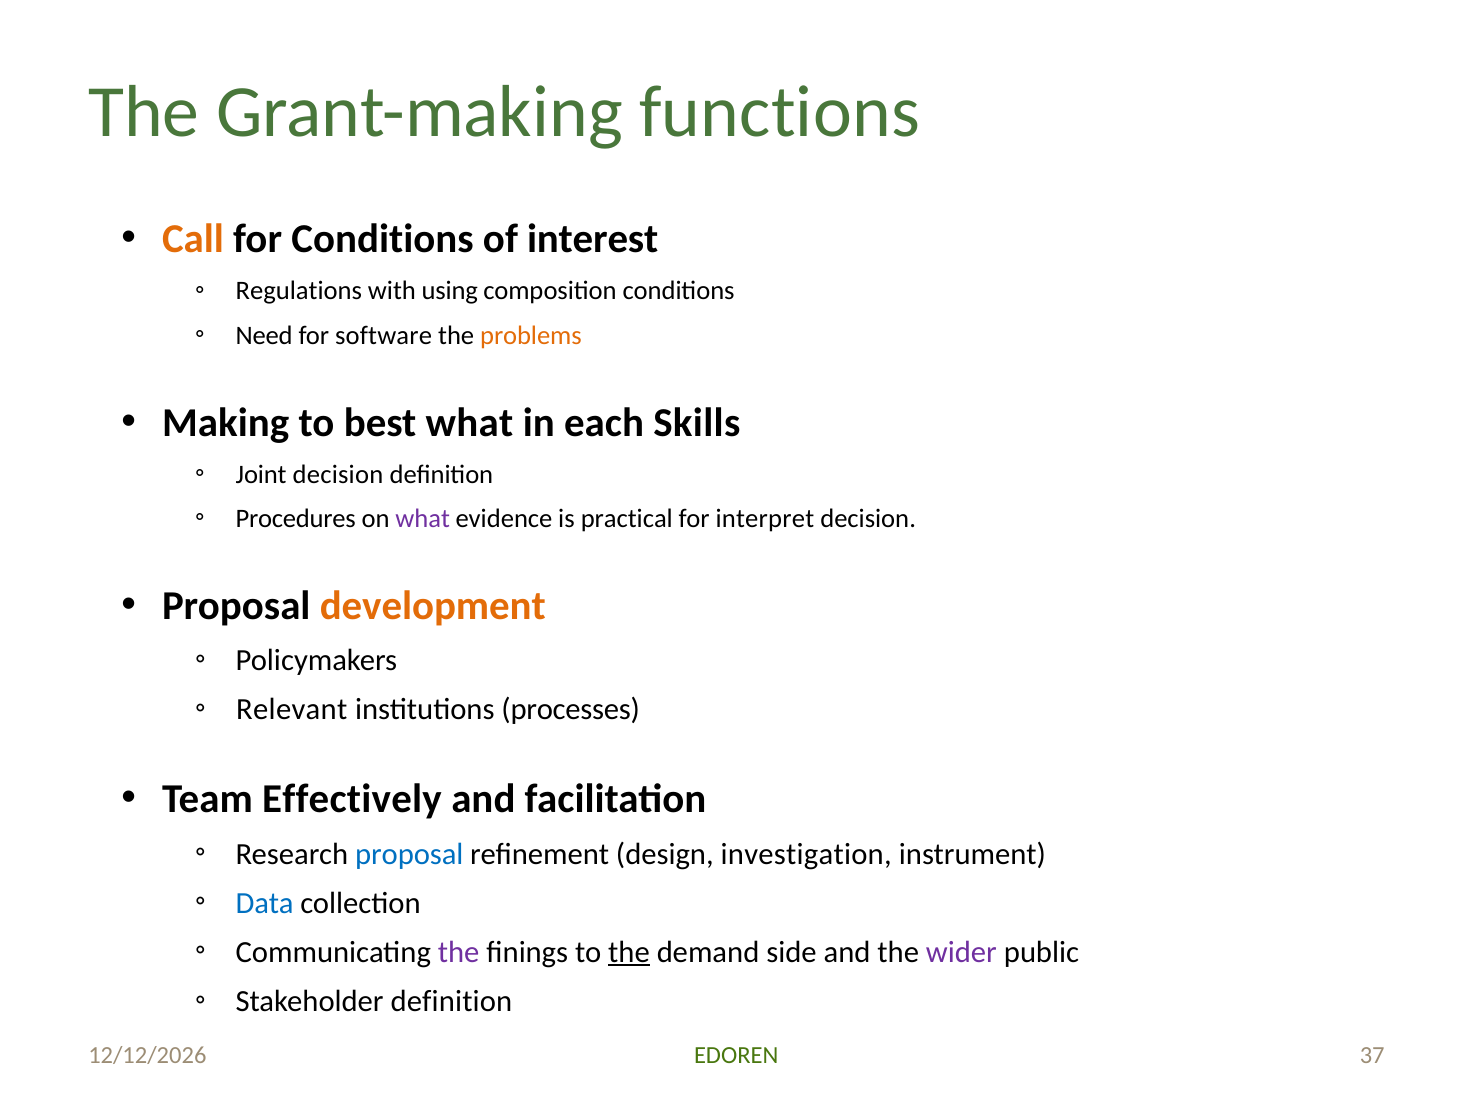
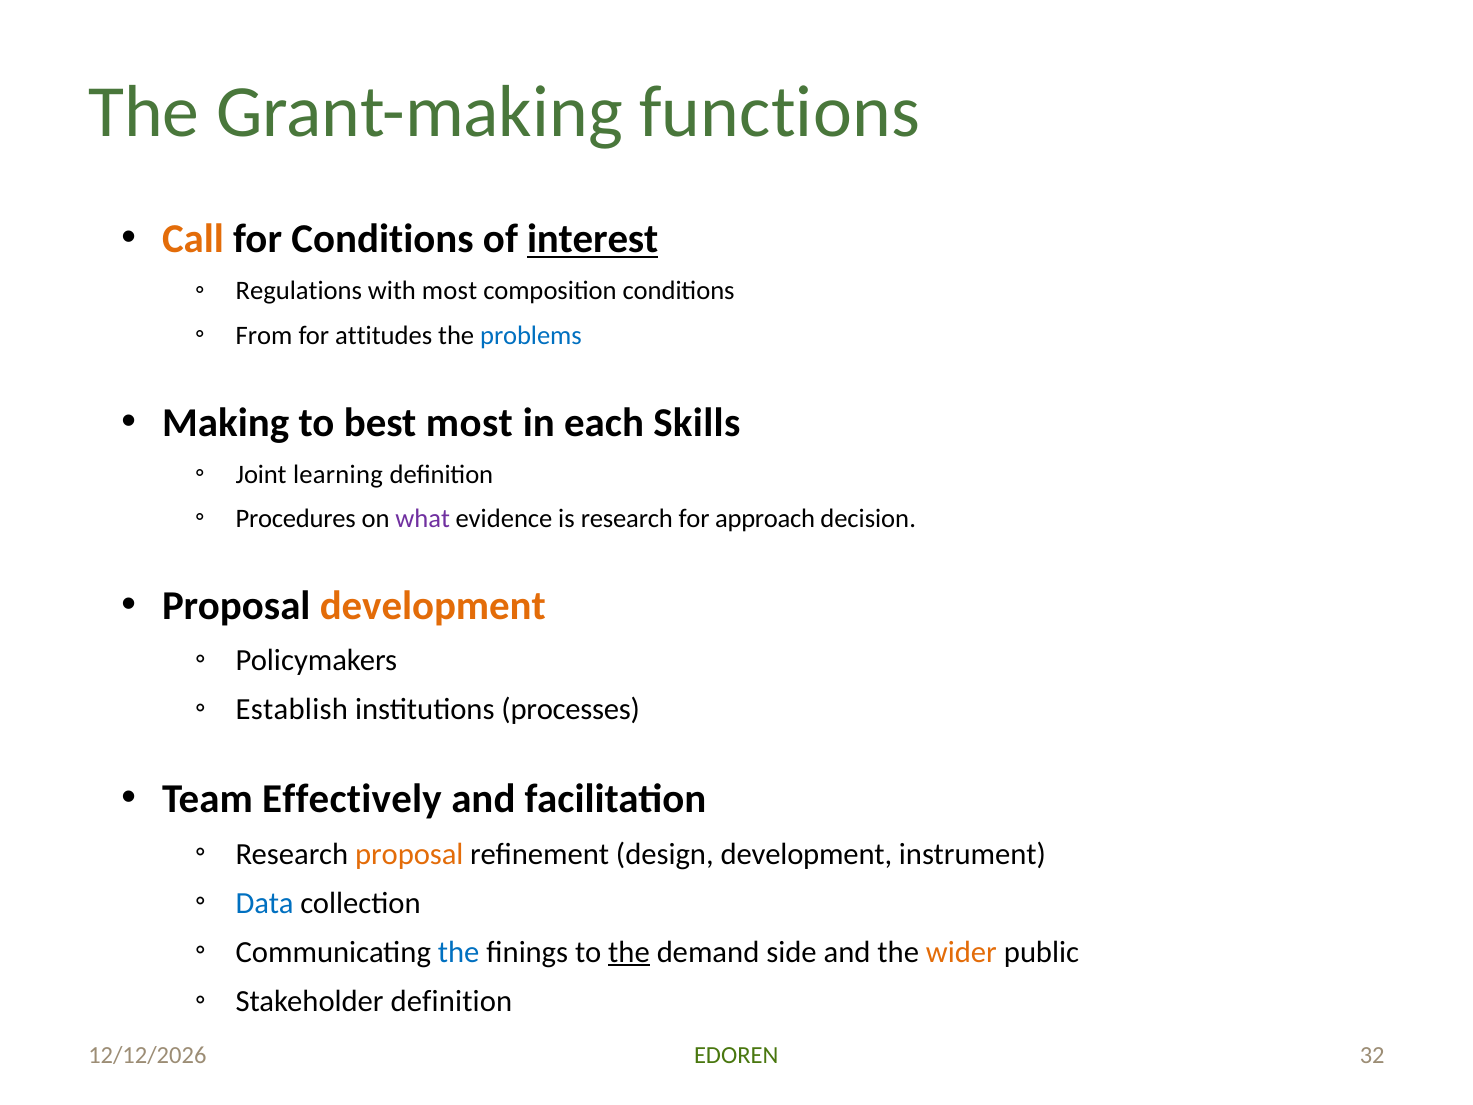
interest underline: none -> present (593, 239)
with using: using -> most (450, 291)
Need: Need -> From (264, 335)
software: software -> attitudes (384, 335)
problems colour: orange -> blue (531, 335)
best what: what -> most (469, 423)
Joint decision: decision -> learning (338, 474)
is practical: practical -> research (627, 519)
interpret: interpret -> approach (765, 519)
Relevant: Relevant -> Establish (292, 710)
proposal colour: blue -> orange (409, 854)
design investigation: investigation -> development (806, 854)
the colour: purple -> blue (459, 952)
wider colour: purple -> orange (961, 952)
37: 37 -> 32 (1372, 1055)
